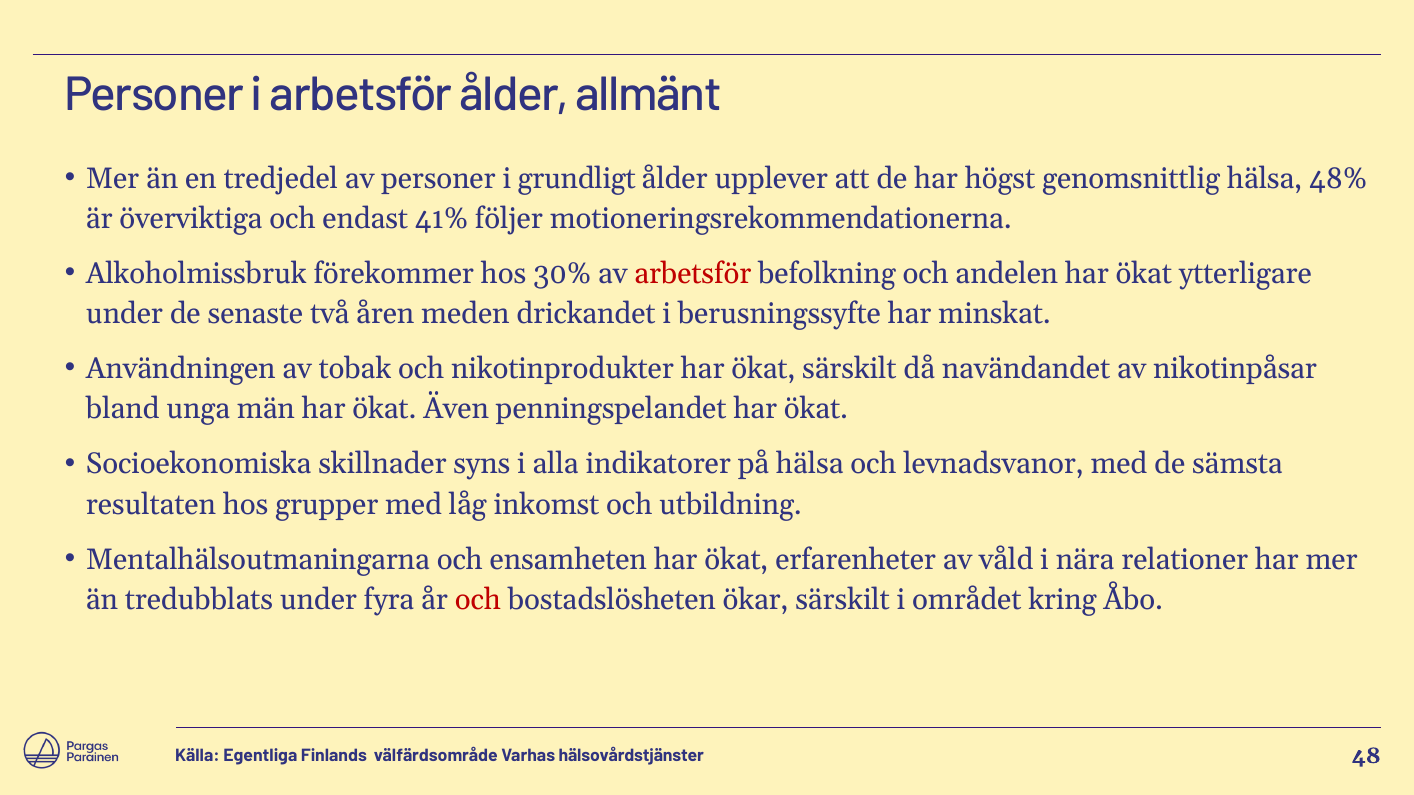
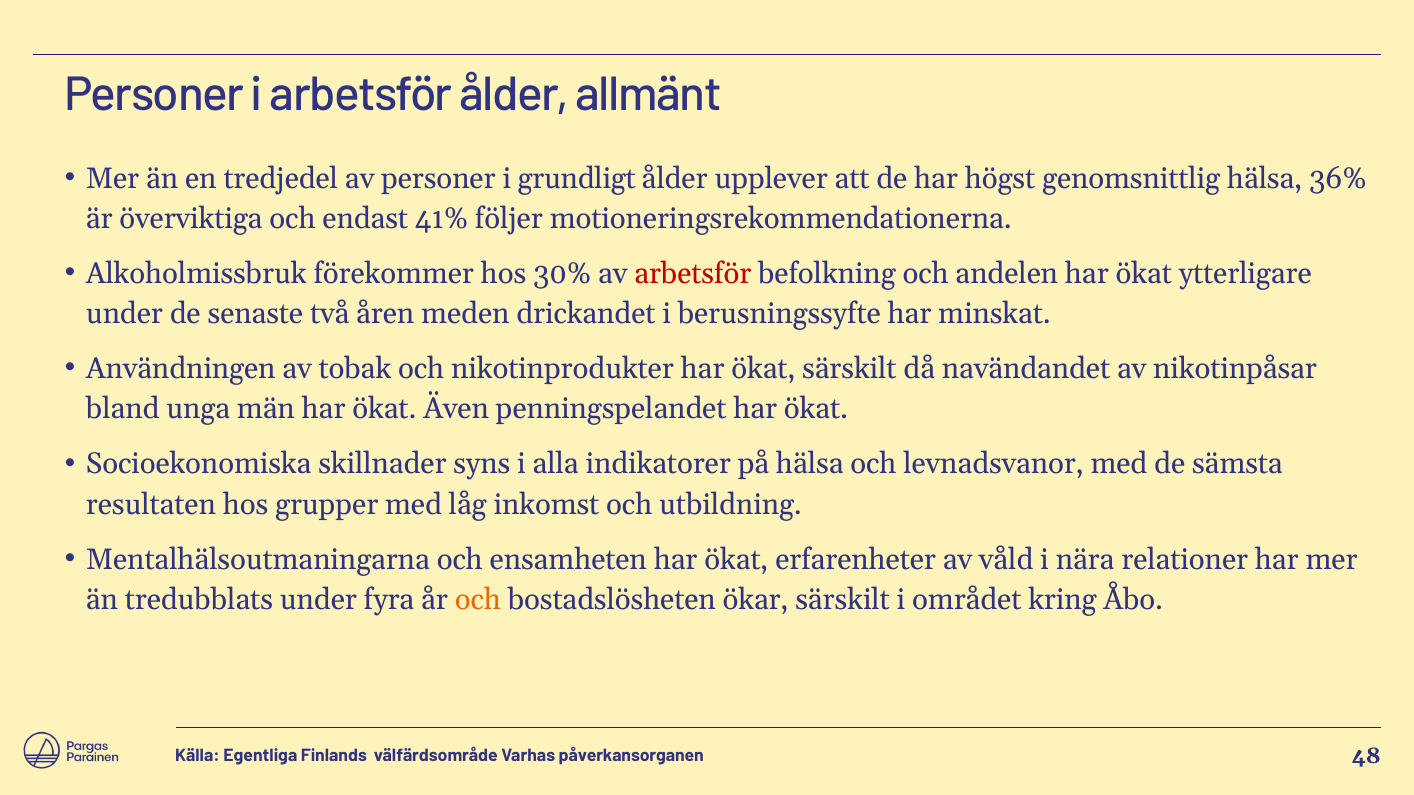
48%: 48% -> 36% (1338, 178)
och colour: red -> orange (478, 600)
hälsovårdstjänster: hälsovårdstjänster -> påverkansorganen (631, 757)
